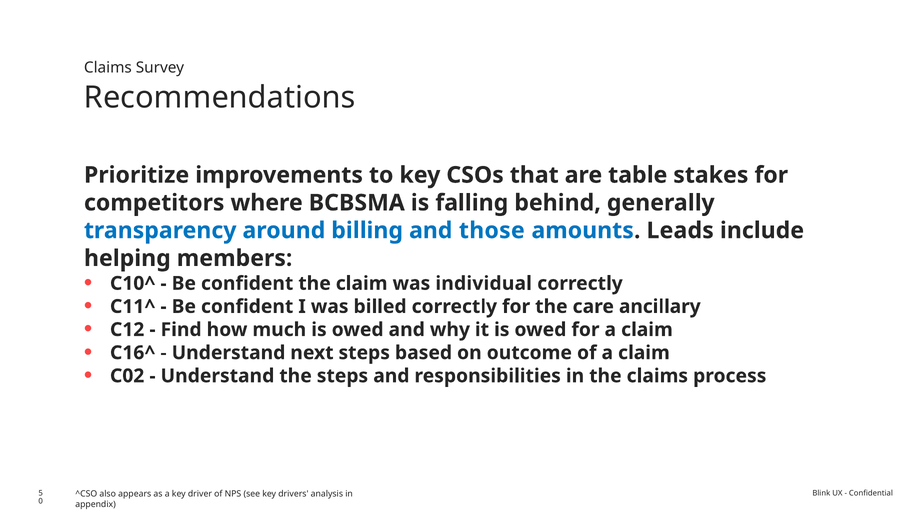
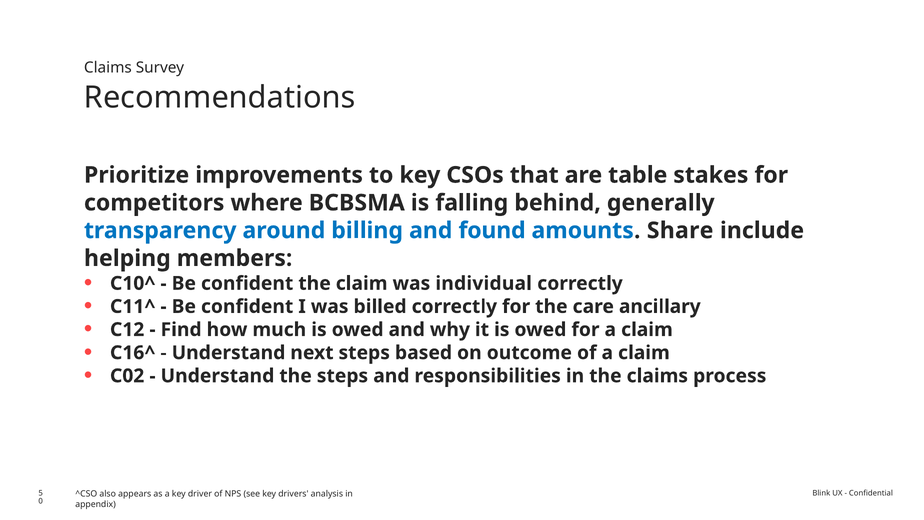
those: those -> found (492, 230)
Leads: Leads -> Share (680, 230)
